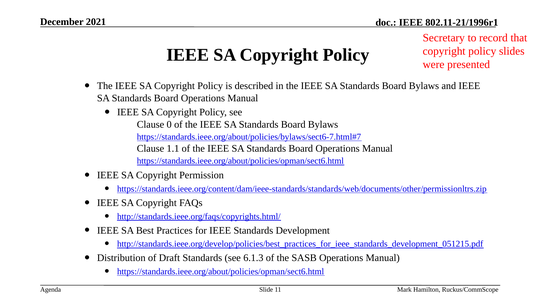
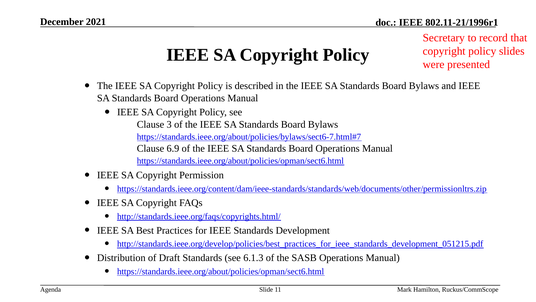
0: 0 -> 3 (169, 124)
1.1: 1.1 -> 6.9 (173, 148)
